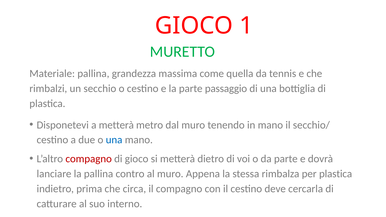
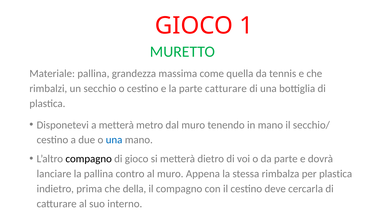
parte passaggio: passaggio -> catturare (226, 89)
compagno colour: red -> black (89, 159)
circa: circa -> della (134, 189)
